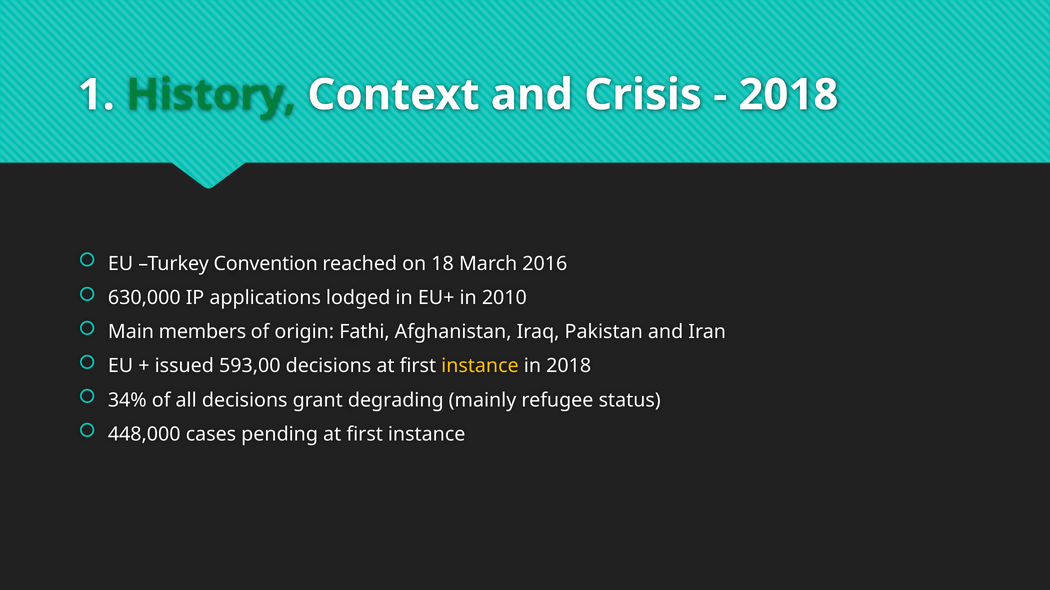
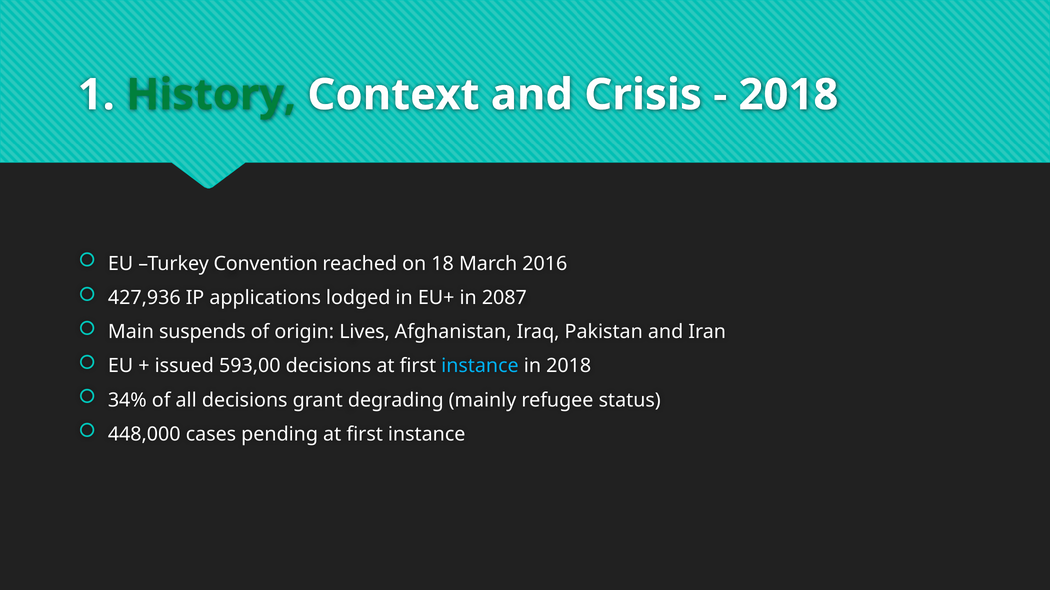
630,000: 630,000 -> 427,936 (144, 298)
2010: 2010 -> 2087 (504, 298)
members: members -> suspends (202, 332)
Fathi: Fathi -> Lives (365, 332)
instance colour: yellow -> light blue (480, 366)
